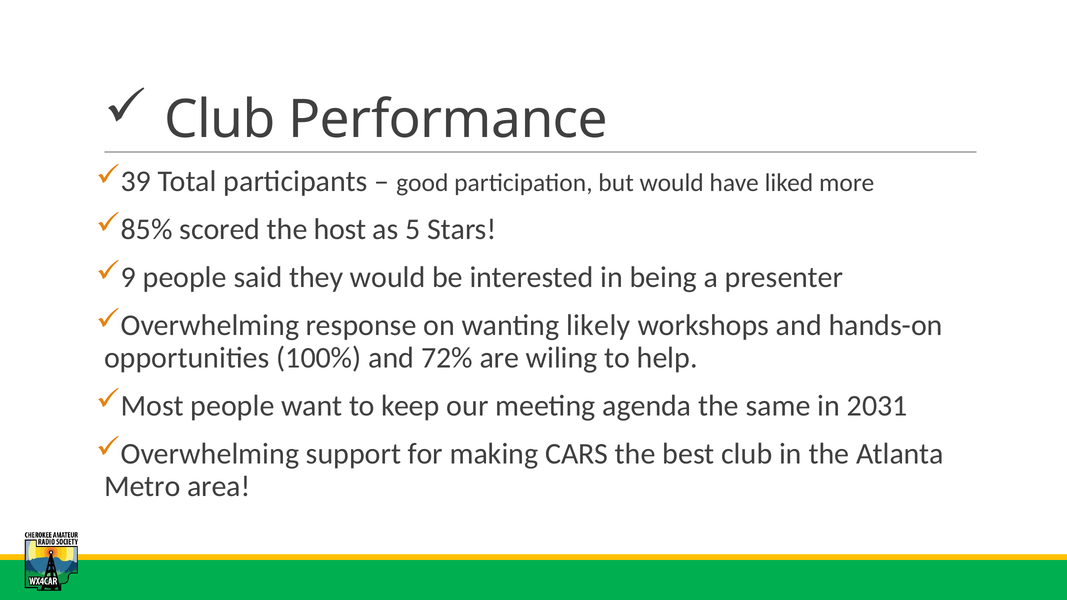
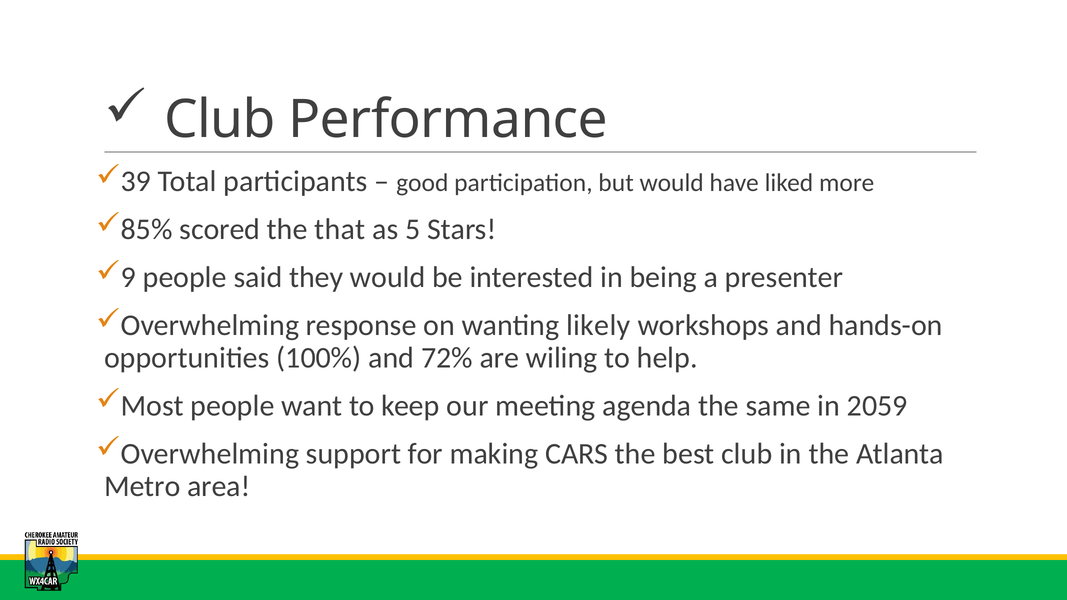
host: host -> that (340, 230)
2031: 2031 -> 2059 (877, 406)
